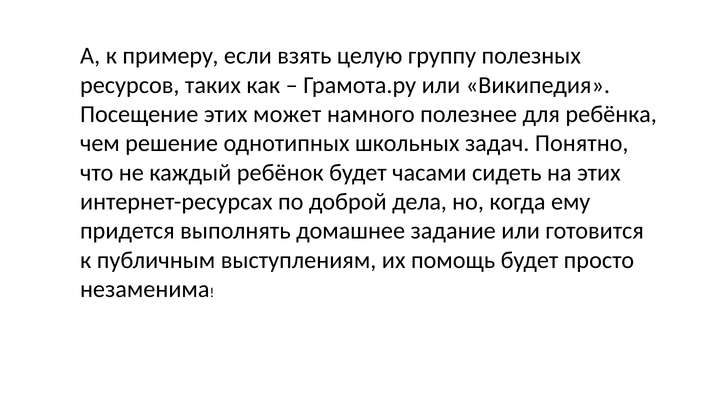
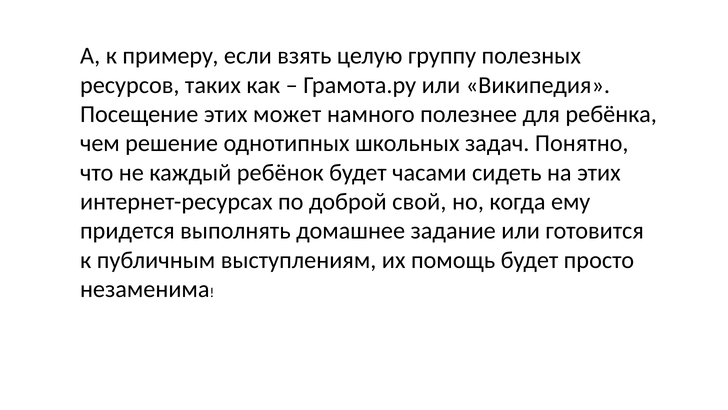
дела: дела -> свой (419, 202)
